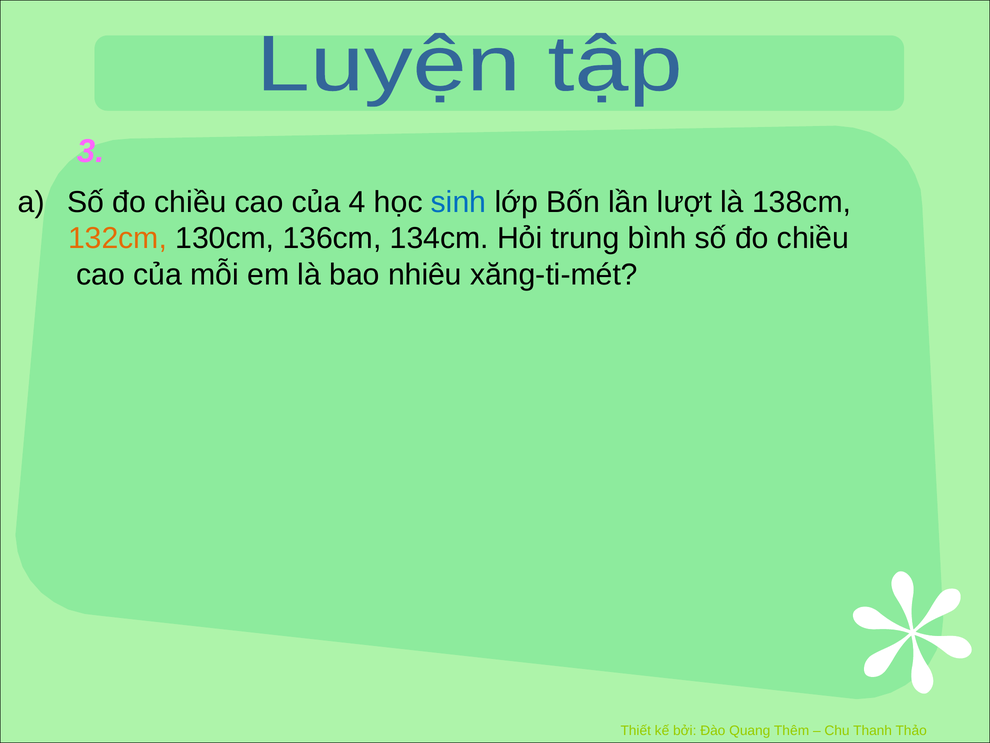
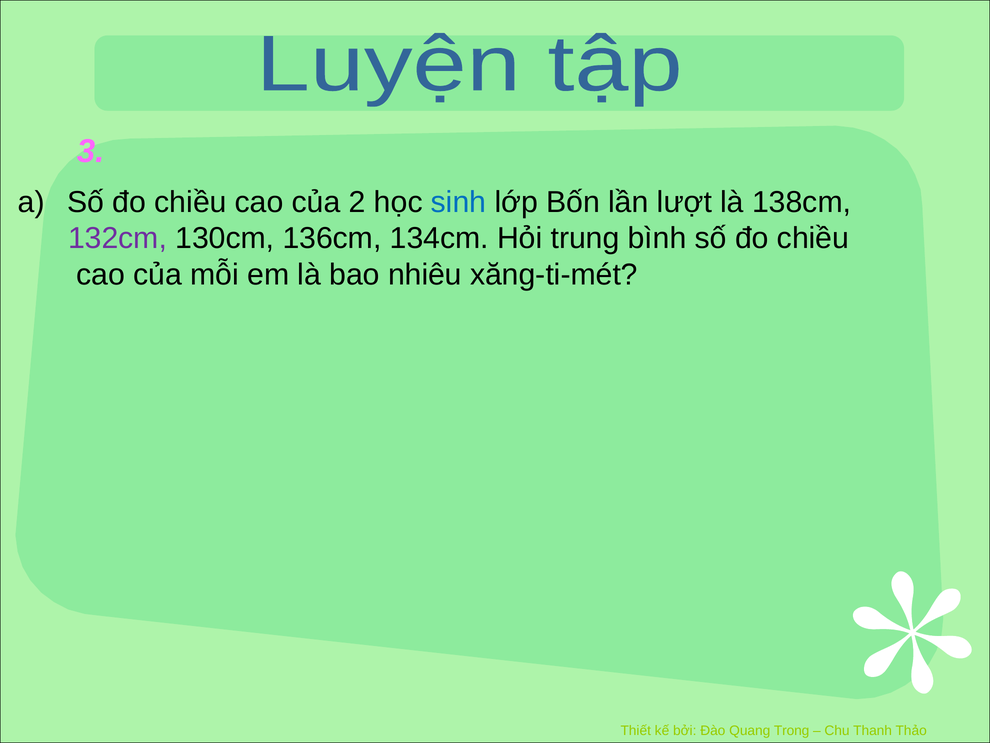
4: 4 -> 2 (357, 202)
132cm colour: orange -> purple (118, 238)
Thêm: Thêm -> Trong (792, 730)
